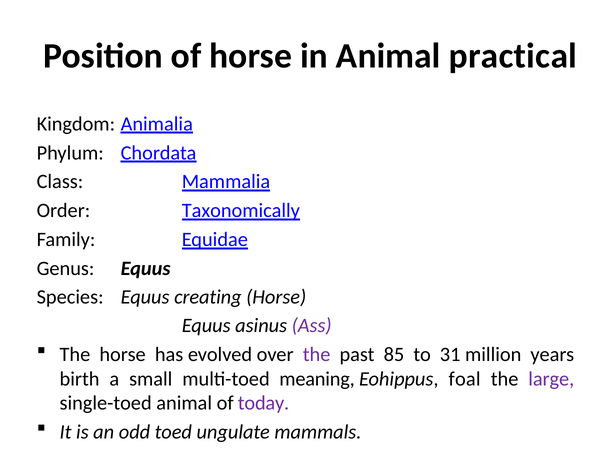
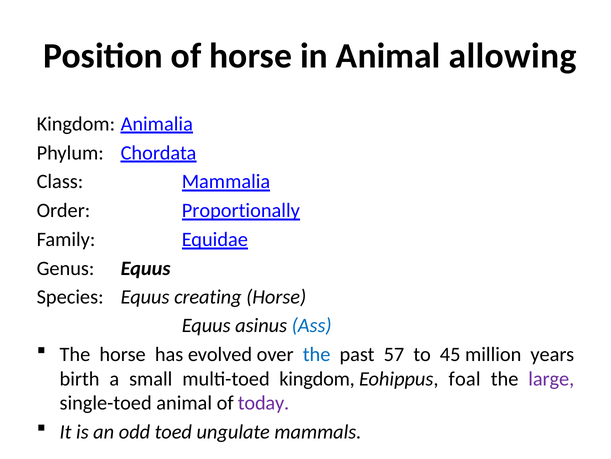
practical: practical -> allowing (513, 56)
Taxonomically: Taxonomically -> Proportionally (241, 210)
Ass colour: purple -> blue (312, 325)
the colour: purple -> blue (317, 354)
85: 85 -> 57 (394, 354)
31: 31 -> 45 (450, 354)
multi-toed meaning: meaning -> kingdom (317, 378)
